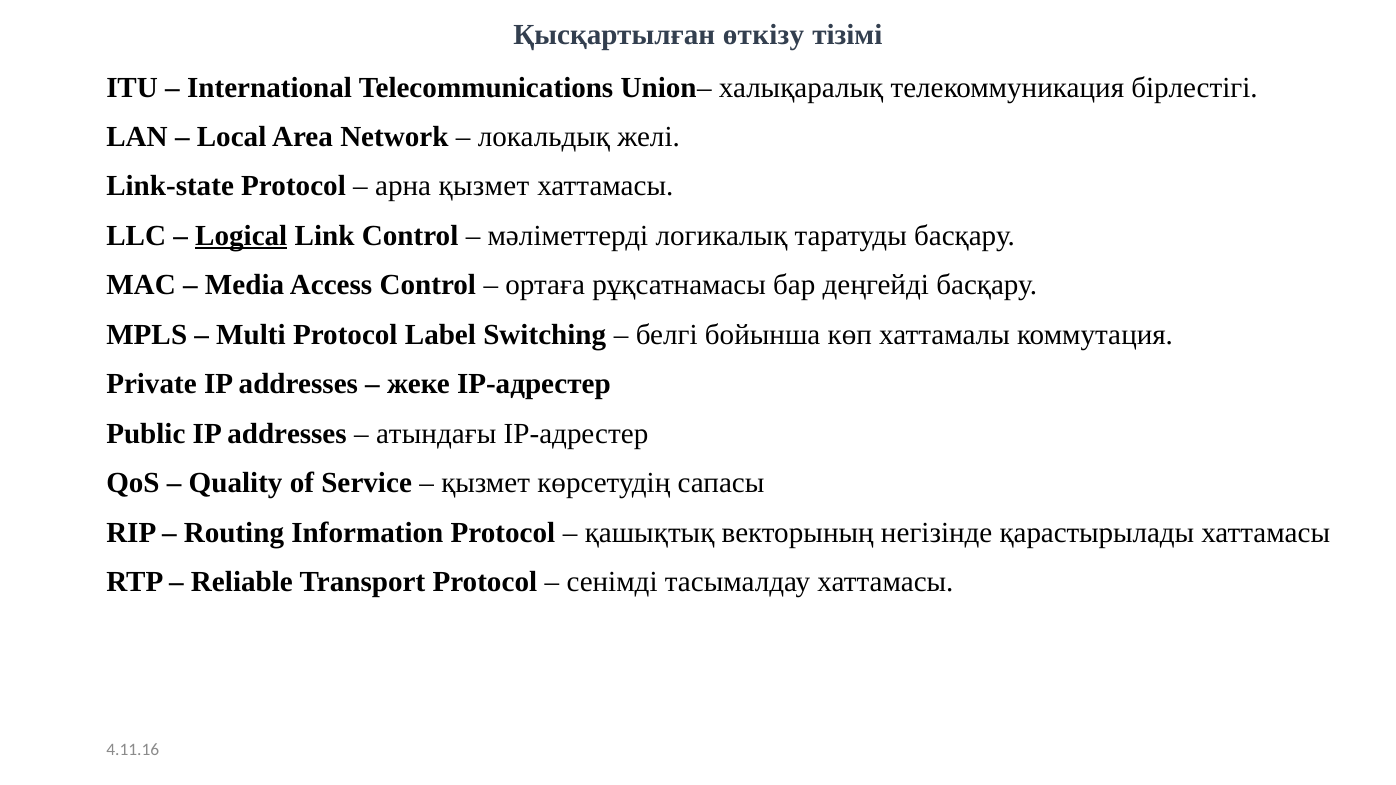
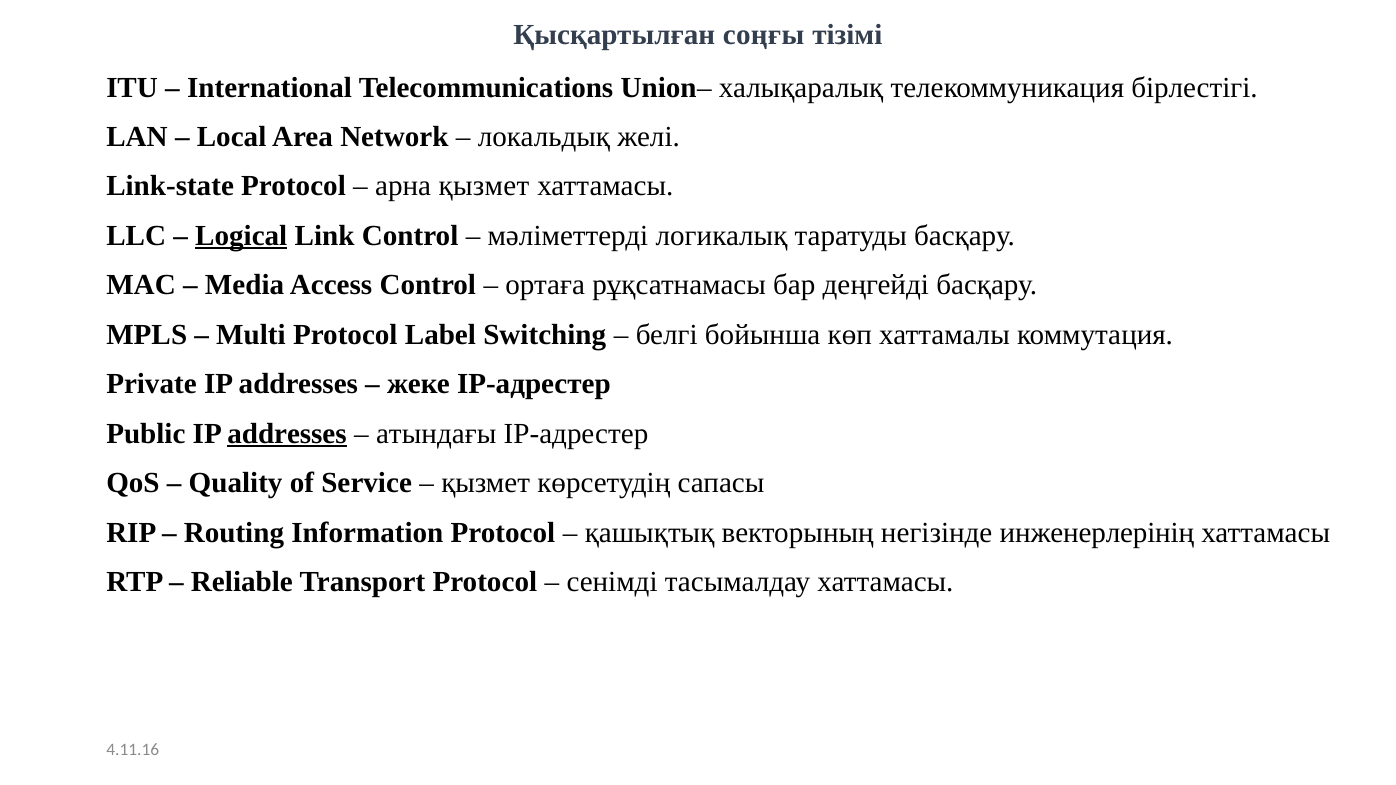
өткізу: өткізу -> соңғы (764, 35)
addresses underline: none -> present (287, 434)
қарастырылады: қарастырылады -> инженерлерінің (1097, 533)
